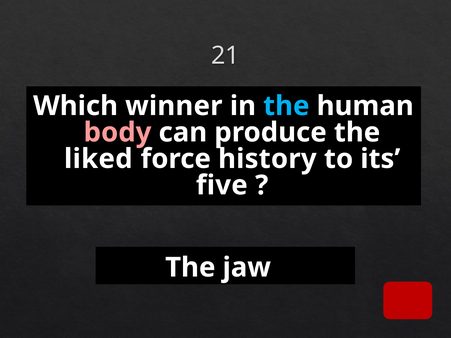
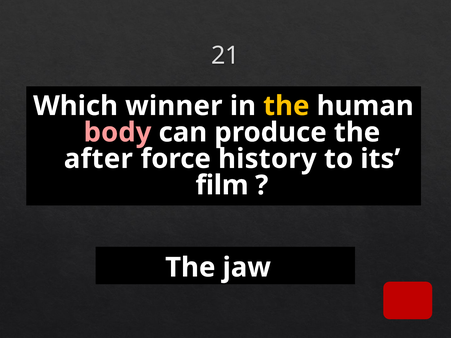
the colour: light blue -> yellow (286, 106)
liked: liked -> after (98, 159)
five: five -> film (222, 185)
